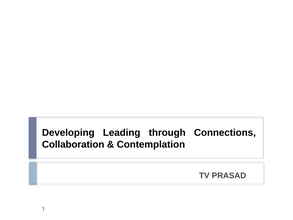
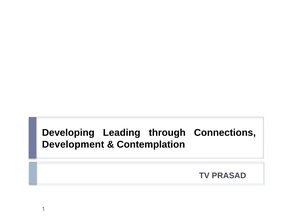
Collaboration: Collaboration -> Development (73, 144)
